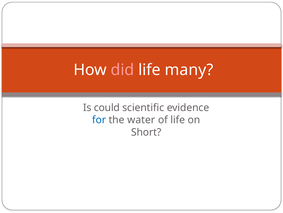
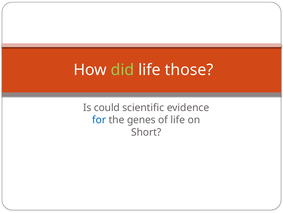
did colour: pink -> light green (122, 70)
many: many -> those (189, 70)
water: water -> genes (141, 120)
